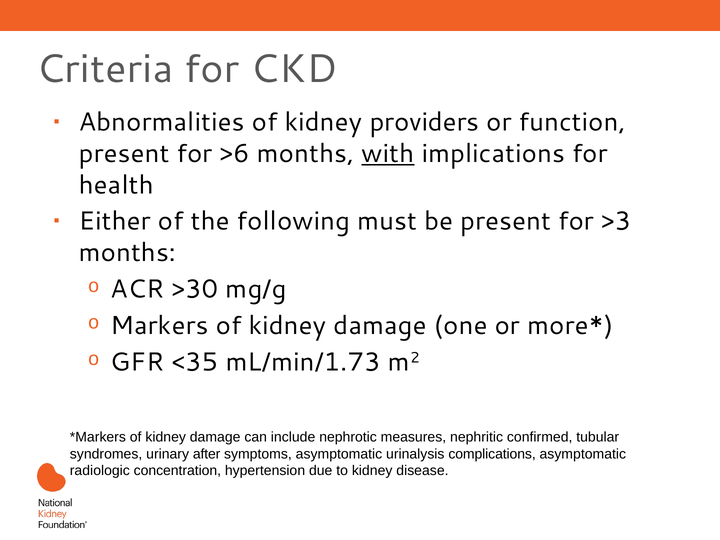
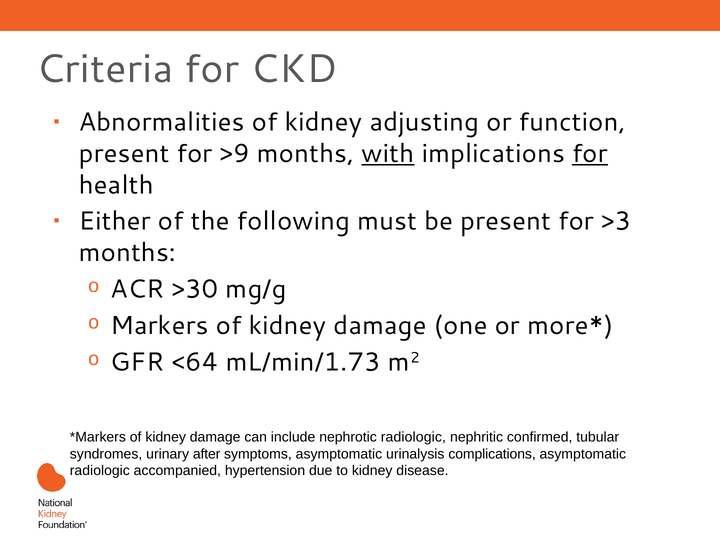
providers: providers -> adjusting (424, 122)
>6: >6 -> >9 (235, 154)
for underline: none -> present (590, 154)
<35: <35 -> <64 (195, 362)
nephrotic measures: measures -> radiologic (413, 437)
concentration: concentration -> accompanied (177, 471)
